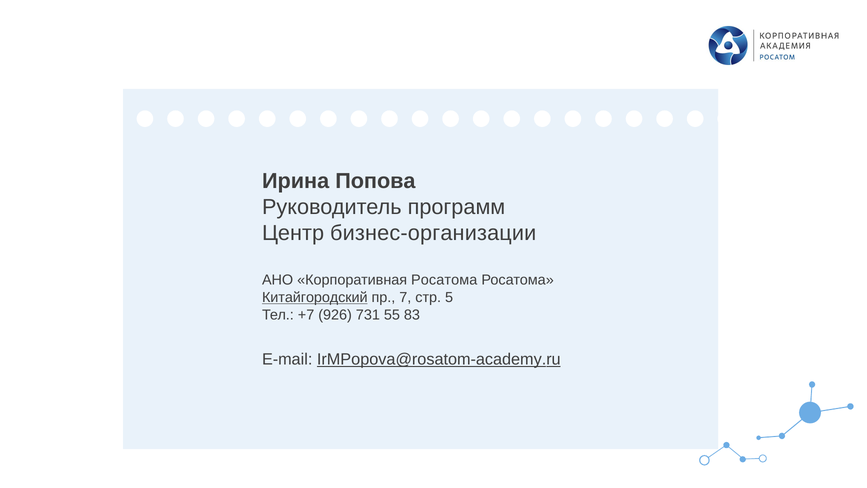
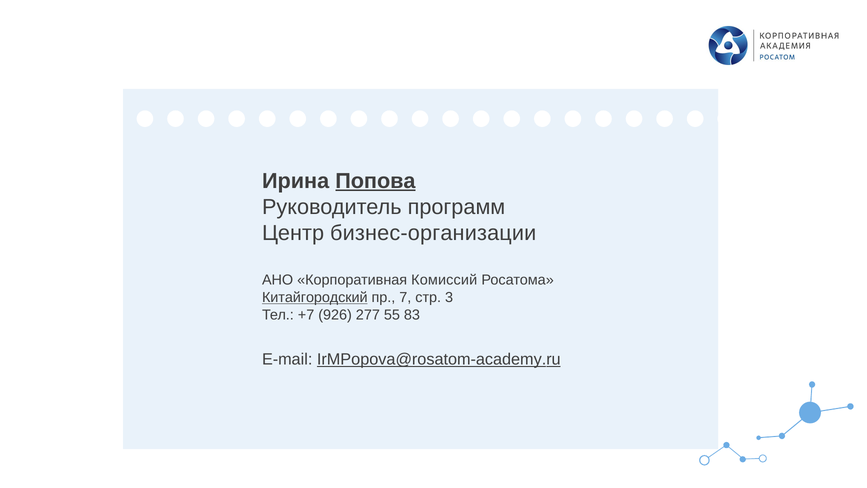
Попова underline: none -> present (375, 181)
Корпоративная Росатома: Росатома -> Комиссий (444, 280)
5: 5 -> 3 (449, 297)
731: 731 -> 277 (368, 315)
